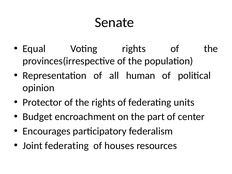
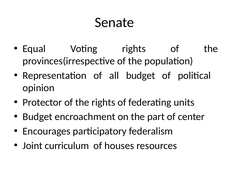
all human: human -> budget (141, 75)
Joint federating: federating -> curriculum (67, 146)
